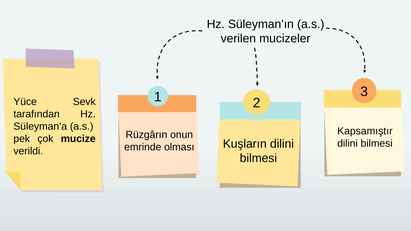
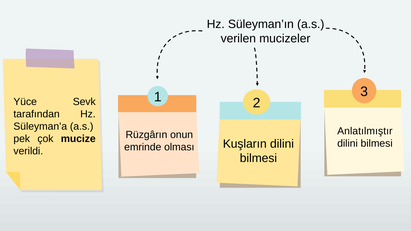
Kapsamıştır: Kapsamıştır -> Anlatılmıştır (365, 131)
